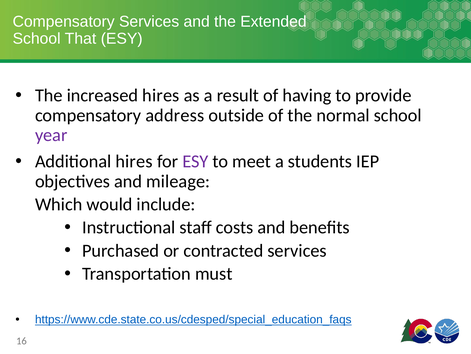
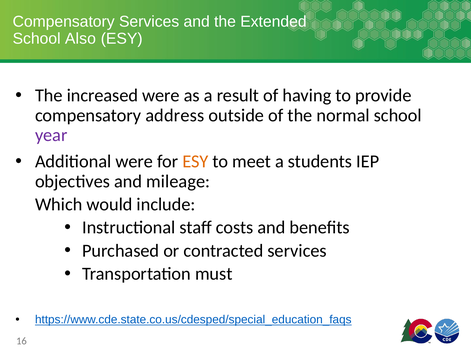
That: That -> Also (80, 38)
increased hires: hires -> were (161, 95)
Additional hires: hires -> were (134, 161)
ESY colour: purple -> orange (195, 161)
